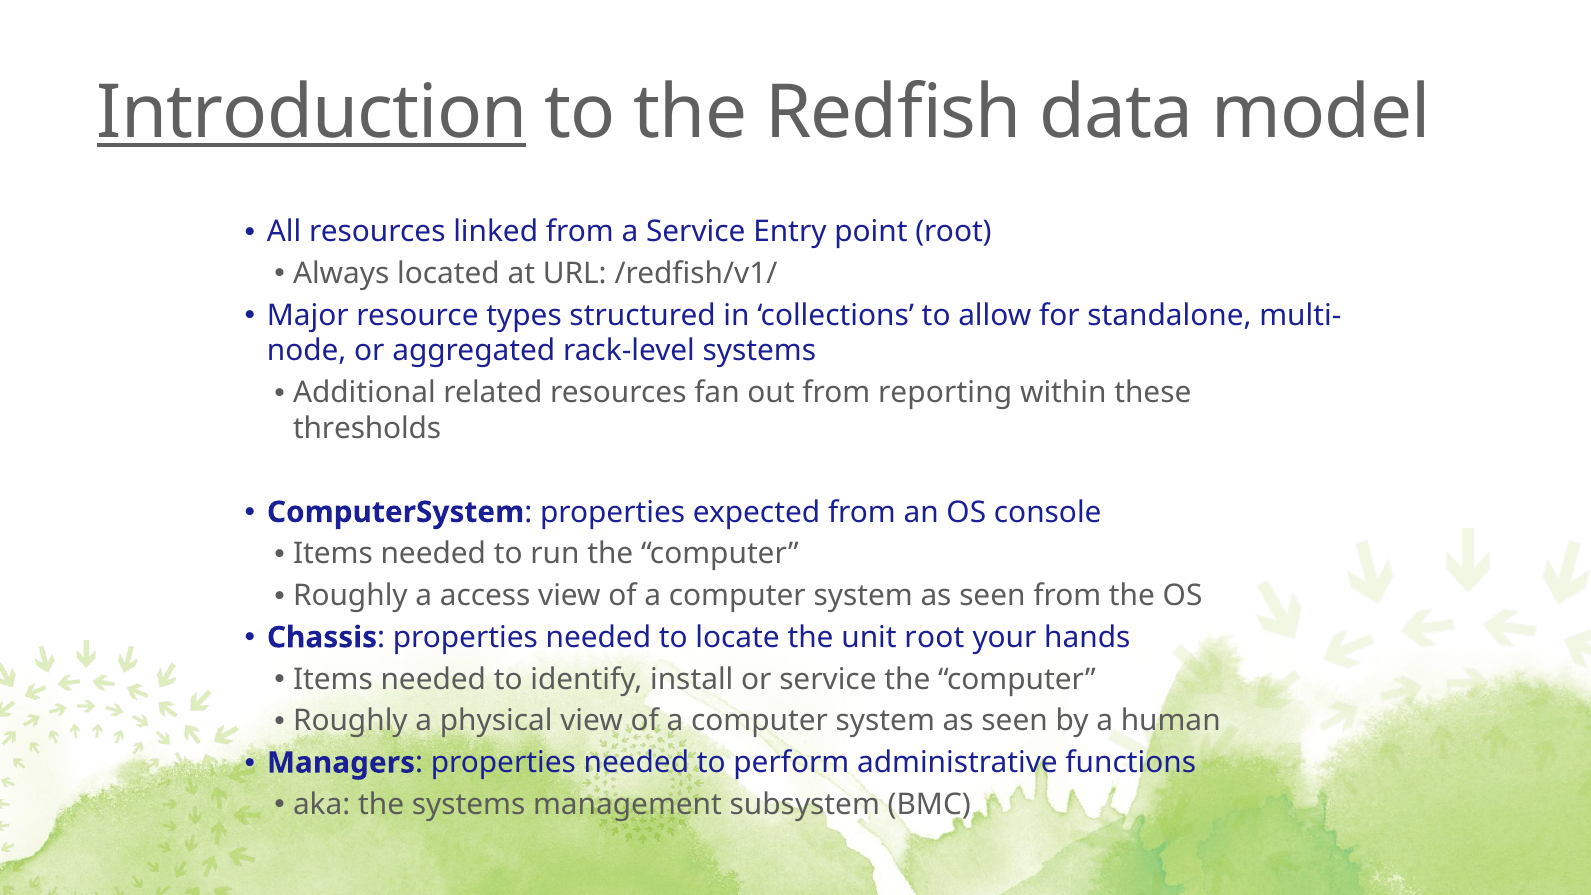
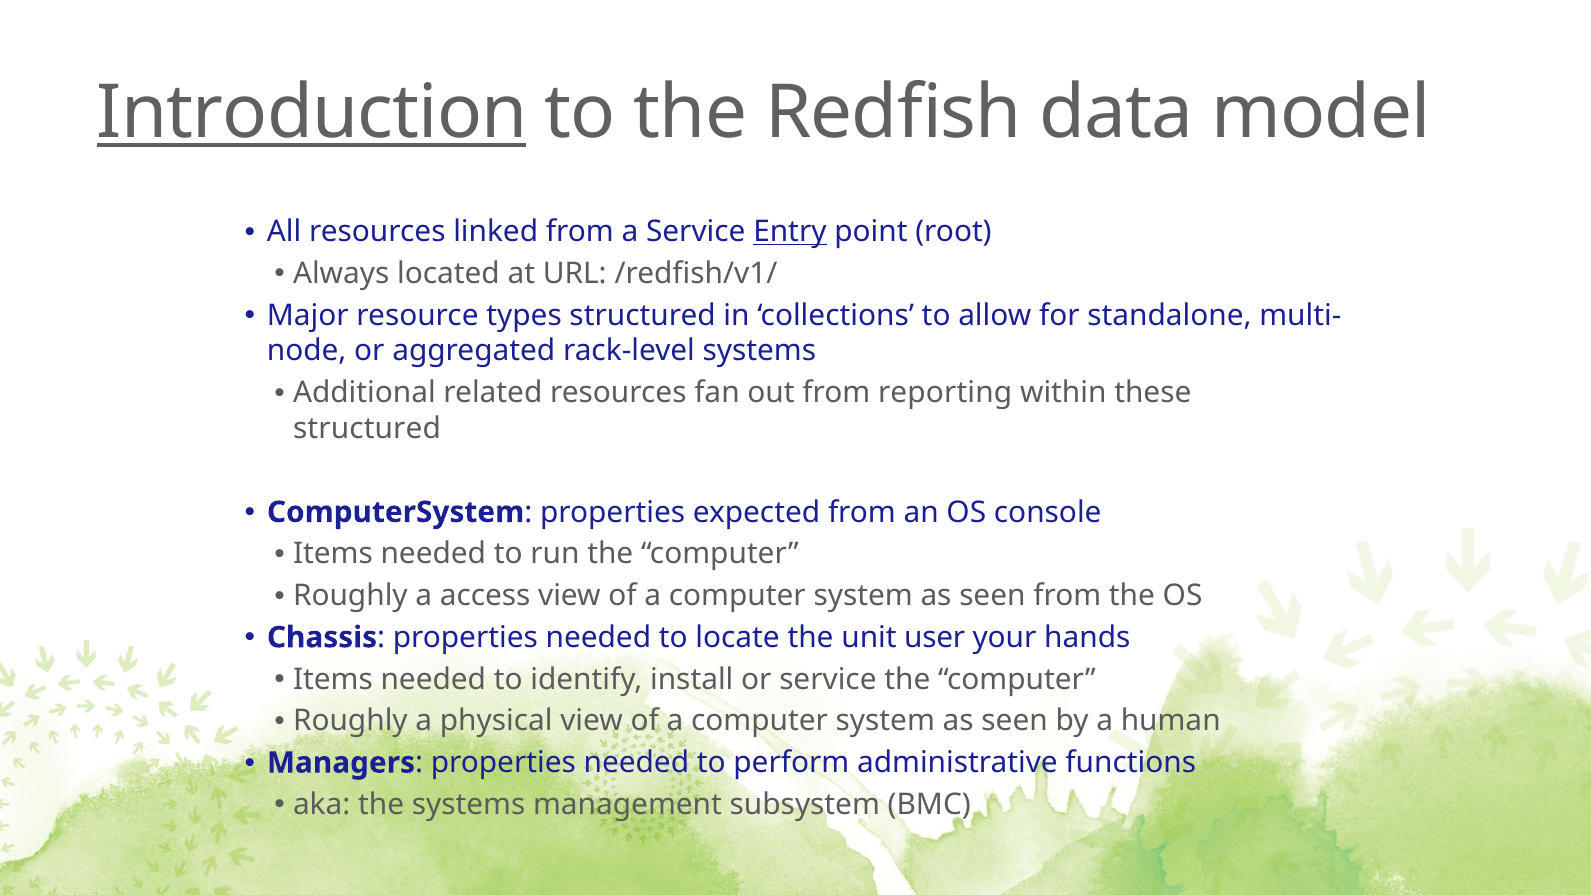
Entry underline: none -> present (790, 232)
thresholds: thresholds -> structured (367, 429)
unit root: root -> user (935, 637)
